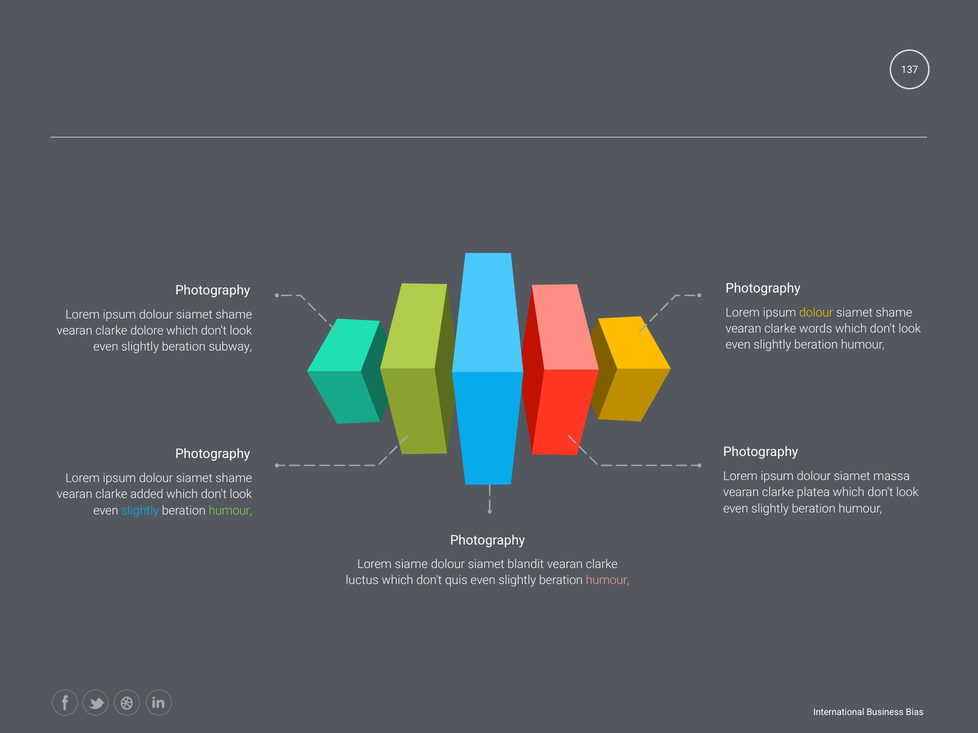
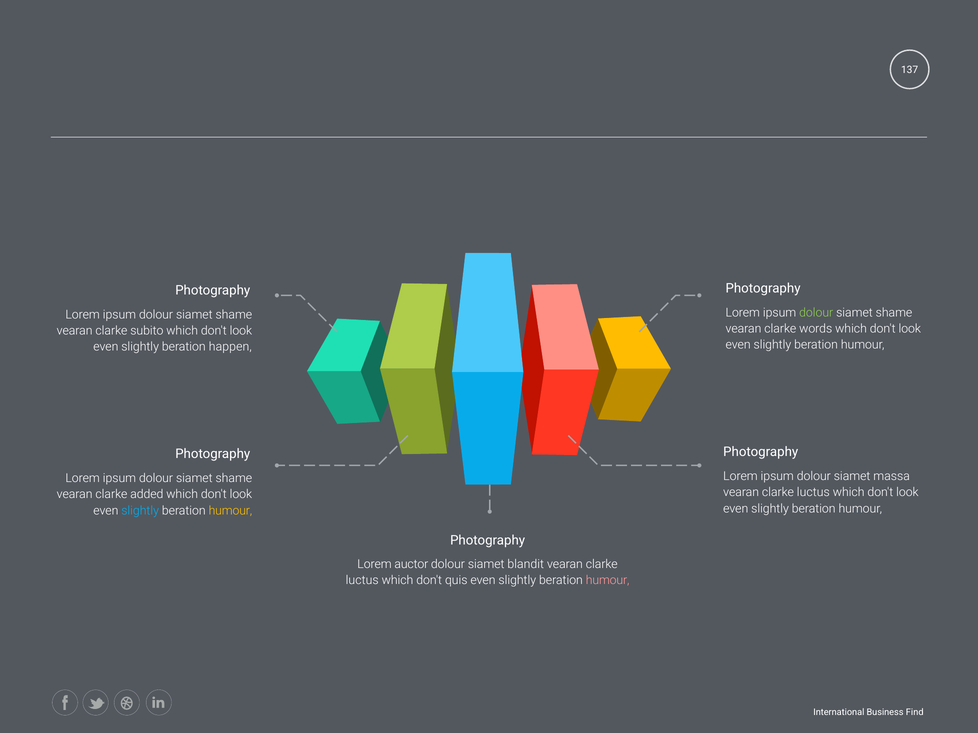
dolour colour: yellow -> light green (816, 313)
dolore: dolore -> subito (147, 331)
subway: subway -> happen (230, 347)
platea: platea -> luctus (813, 493)
humour colour: light green -> yellow (230, 511)
siame: siame -> auctor (411, 564)
Bias: Bias -> Find (915, 713)
